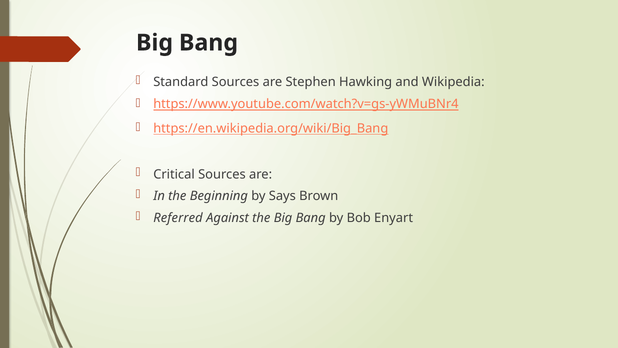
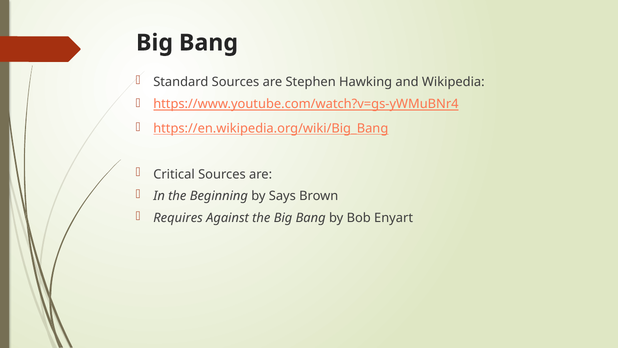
Referred: Referred -> Requires (178, 218)
